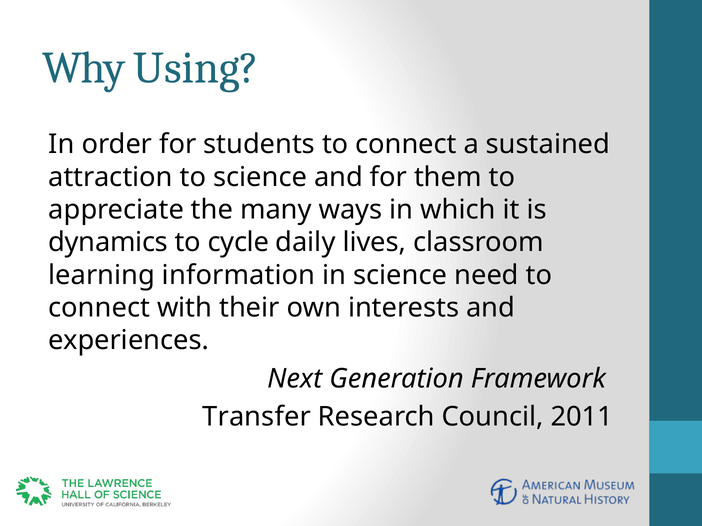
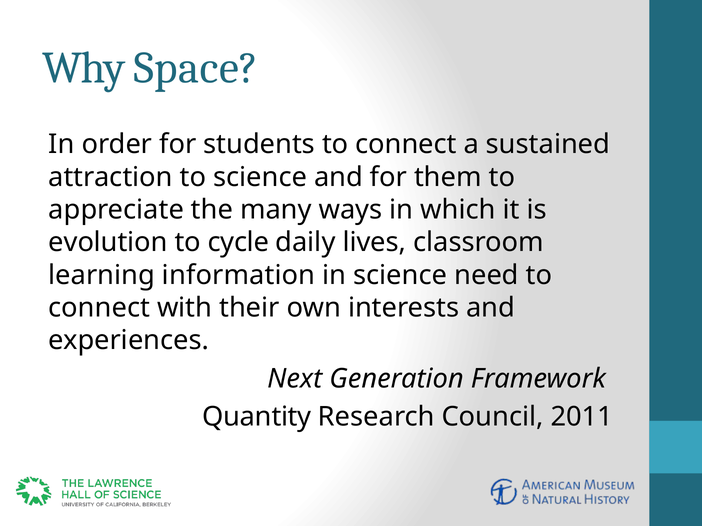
Using: Using -> Space (196, 68)
dynamics: dynamics -> evolution (108, 243)
Transfer: Transfer -> Quantity (257, 417)
